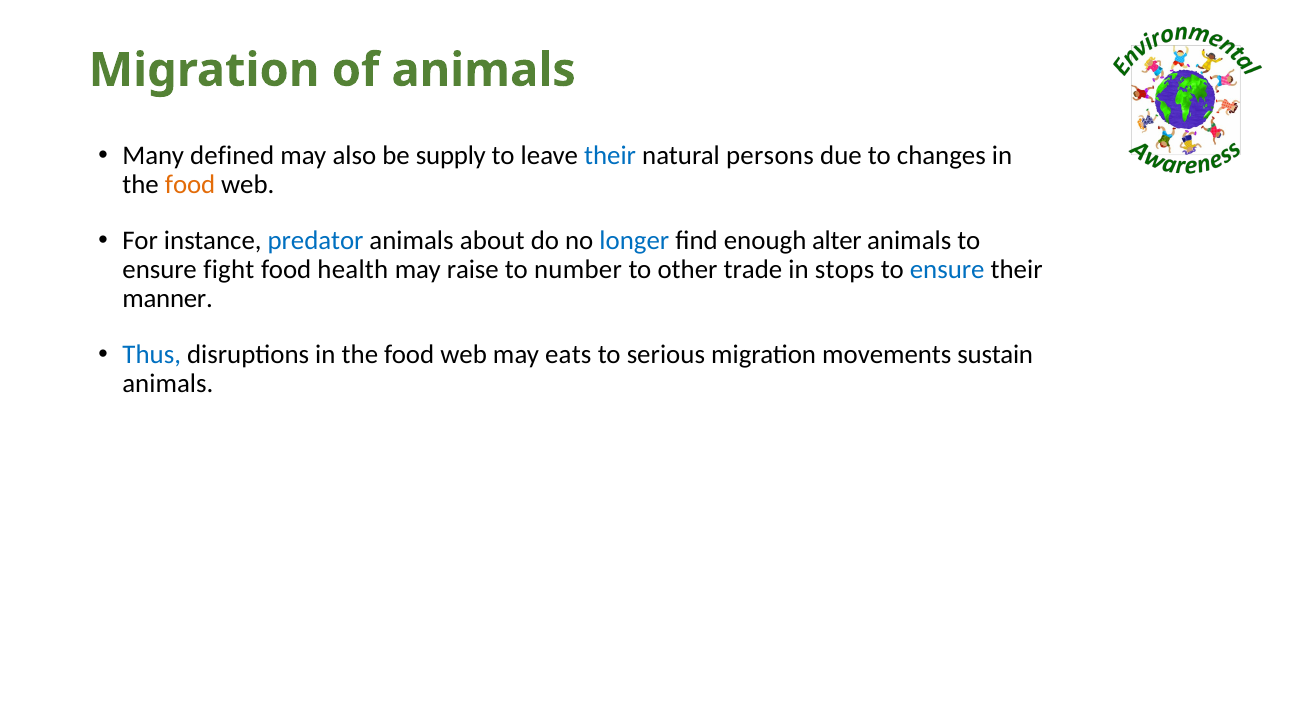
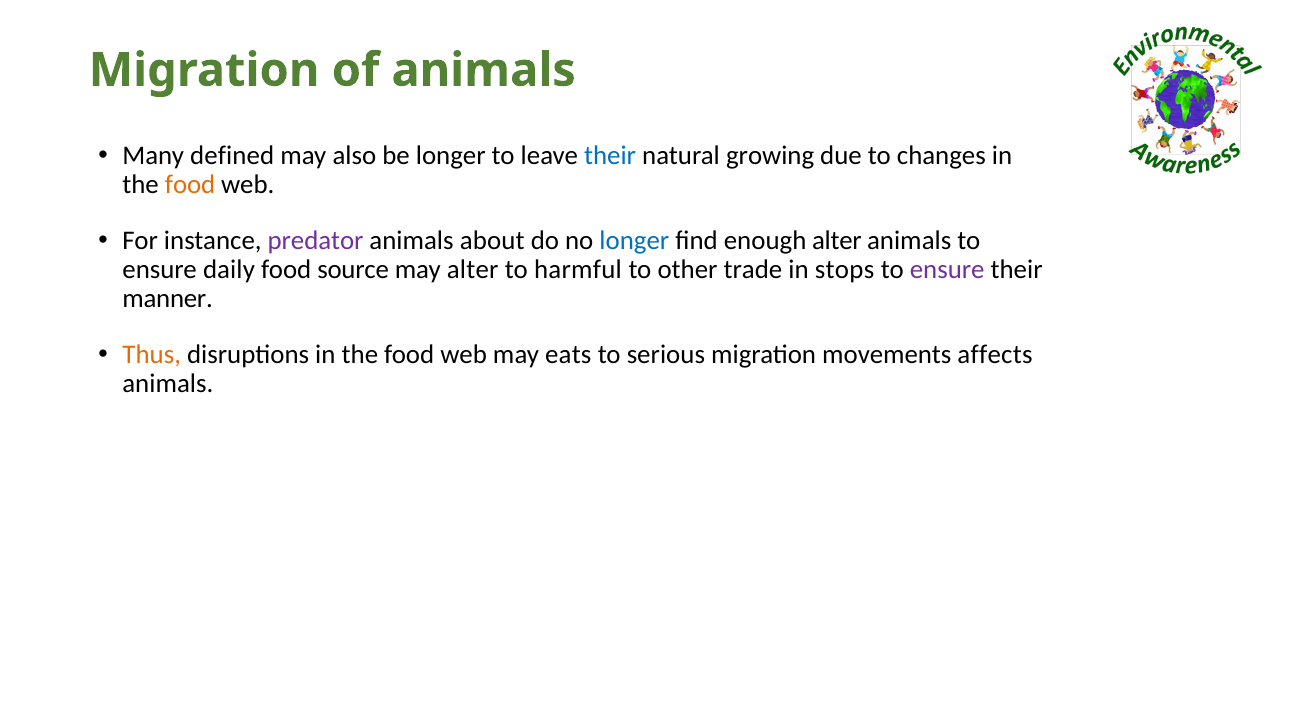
be supply: supply -> longer (451, 156)
persons: persons -> growing (770, 156)
predator colour: blue -> purple (316, 241)
fight: fight -> daily (229, 270)
health: health -> source (353, 270)
may raise: raise -> alter (473, 270)
number: number -> harmful (578, 270)
ensure colour: blue -> purple (947, 270)
Thus colour: blue -> orange (152, 355)
sustain: sustain -> affects (995, 355)
